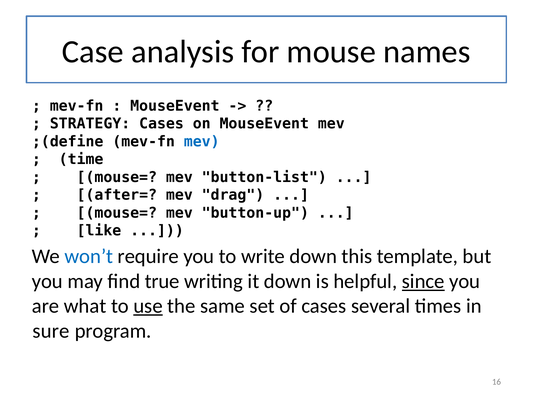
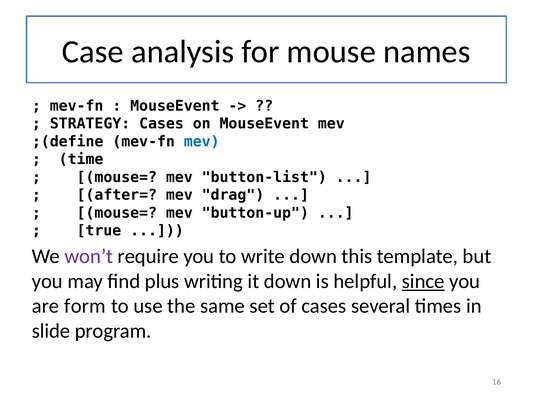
like: like -> true (99, 230)
won’t colour: blue -> purple (89, 256)
true: true -> plus (162, 281)
what: what -> form (85, 306)
use underline: present -> none (148, 306)
sure: sure -> slide (51, 331)
